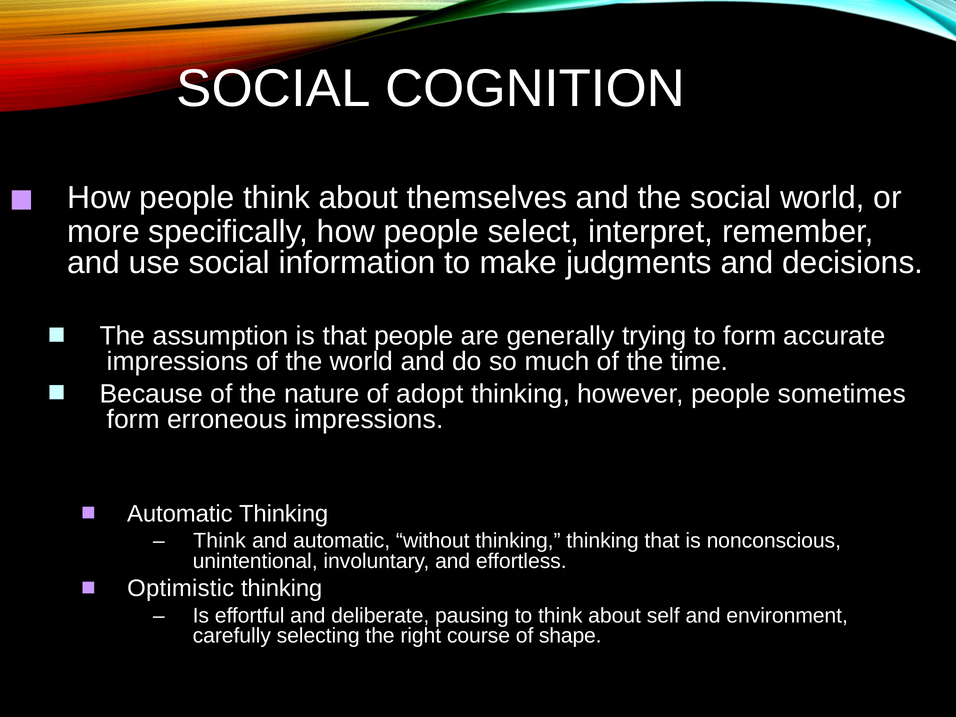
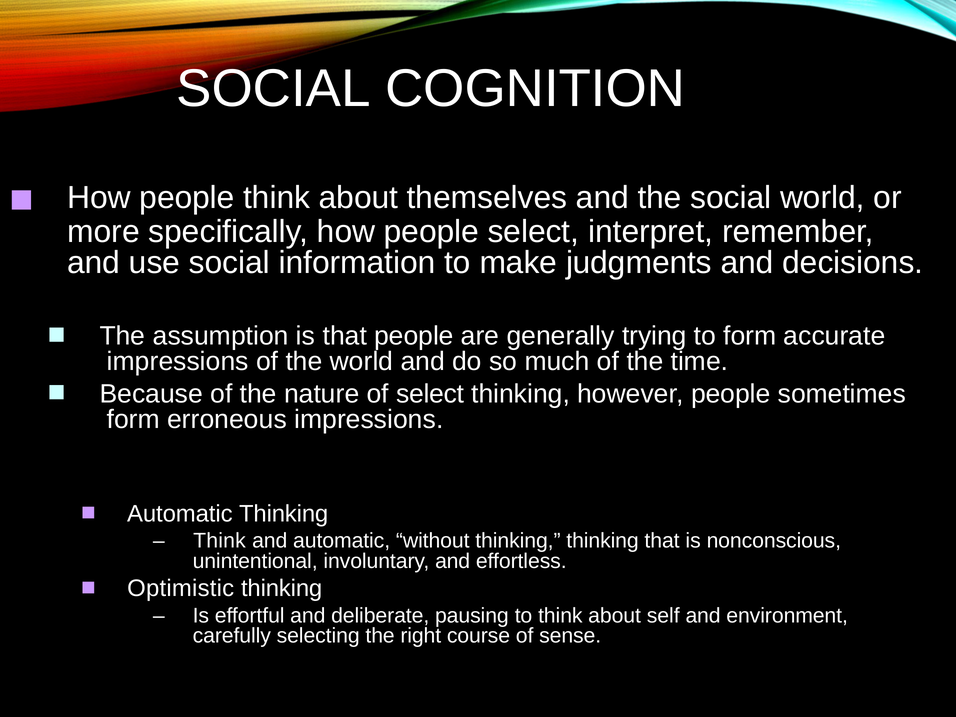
of adopt: adopt -> select (430, 394)
shape: shape -> sense (570, 636)
